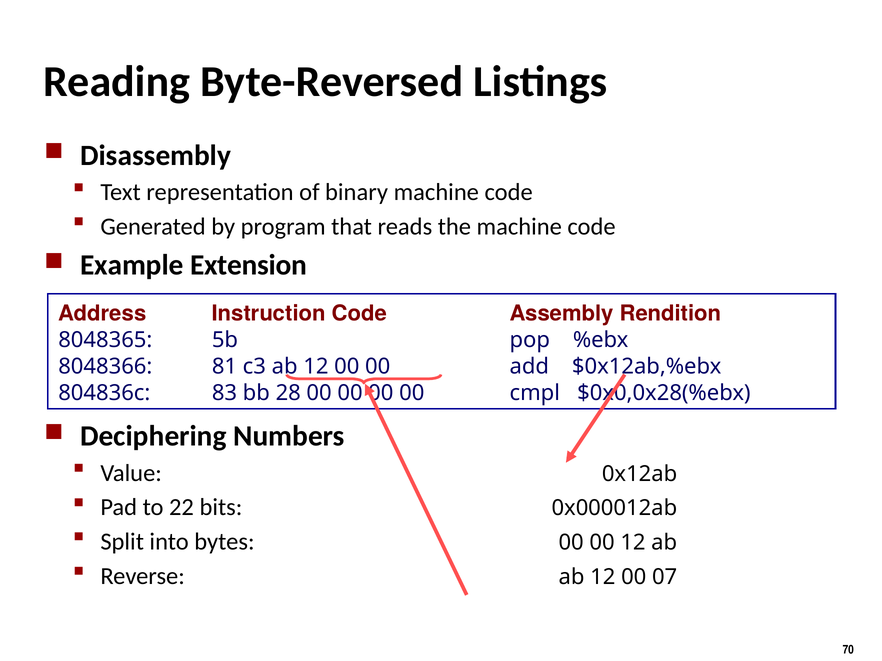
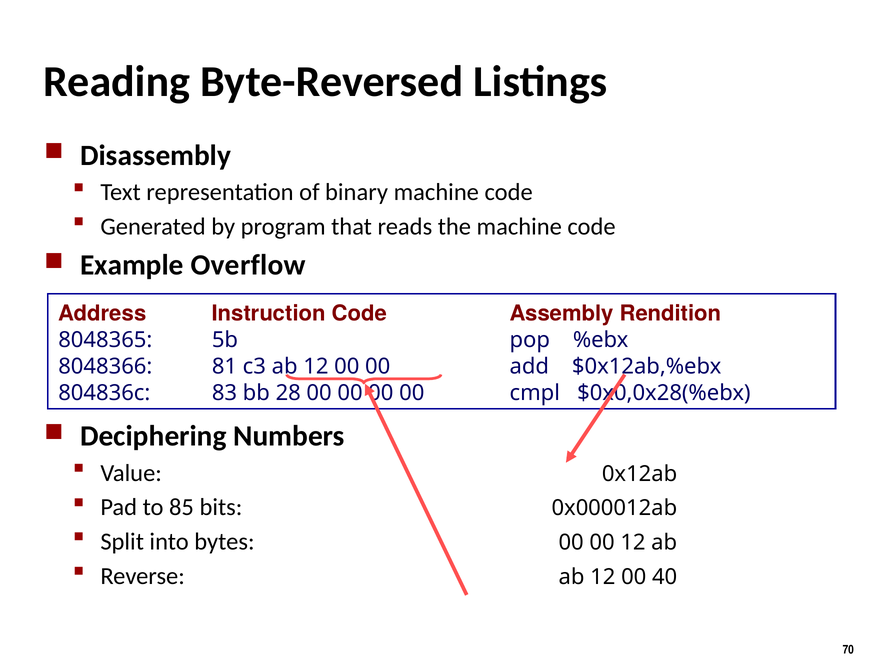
Extension: Extension -> Overflow (248, 265)
22: 22 -> 85 (182, 508)
07: 07 -> 40 (665, 577)
